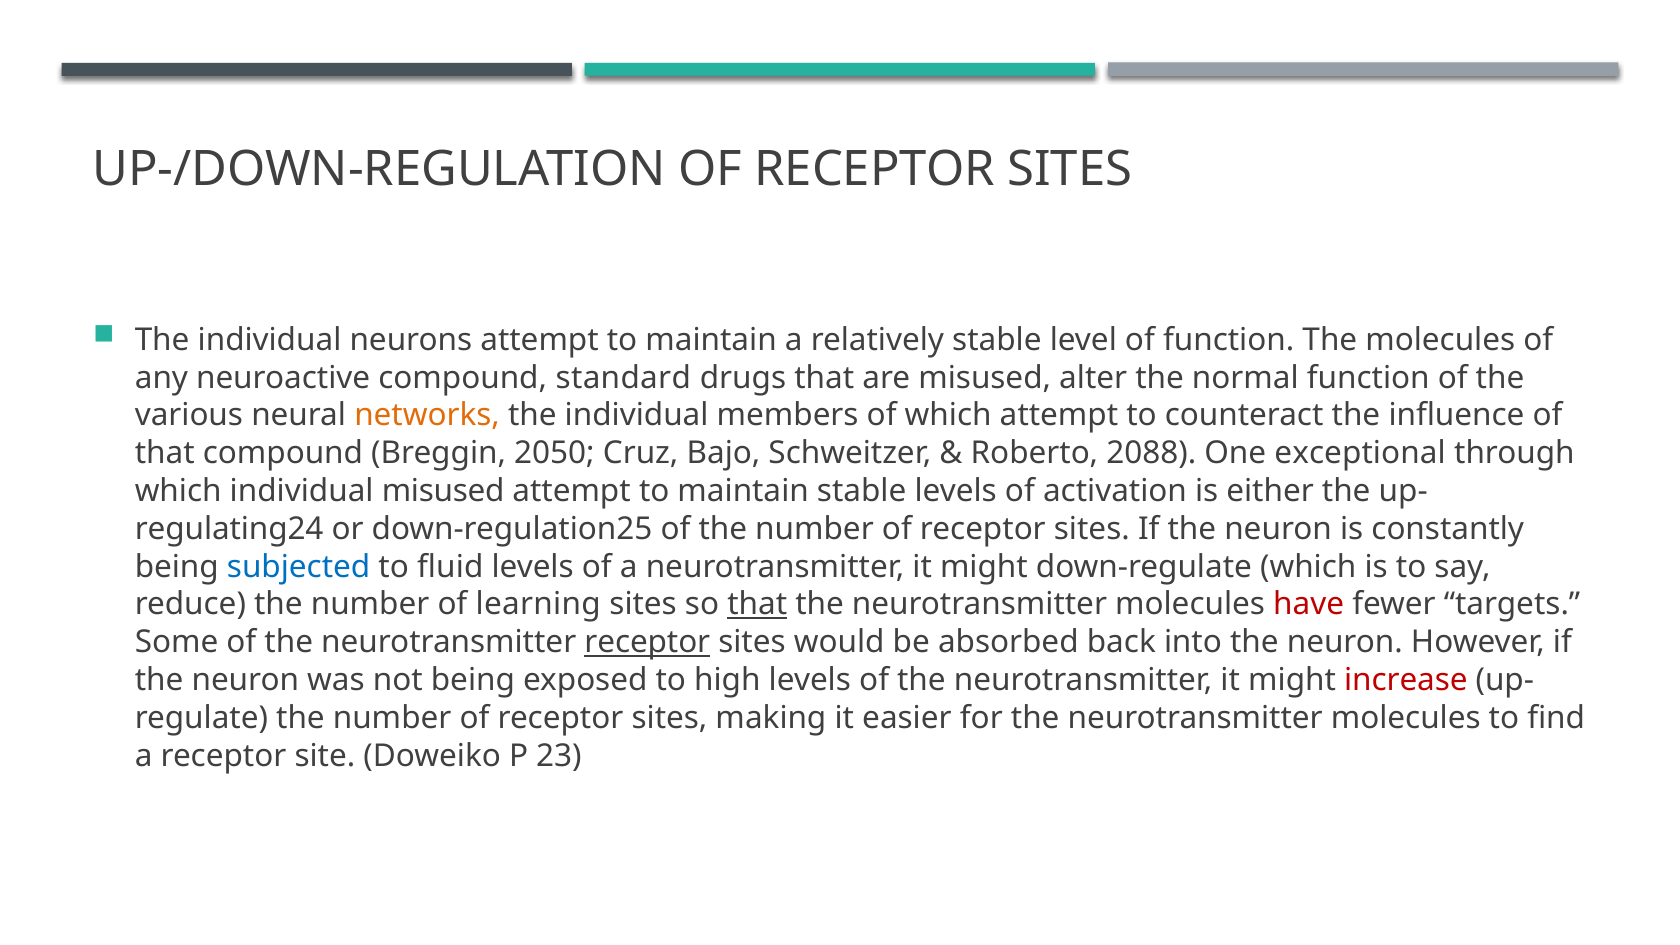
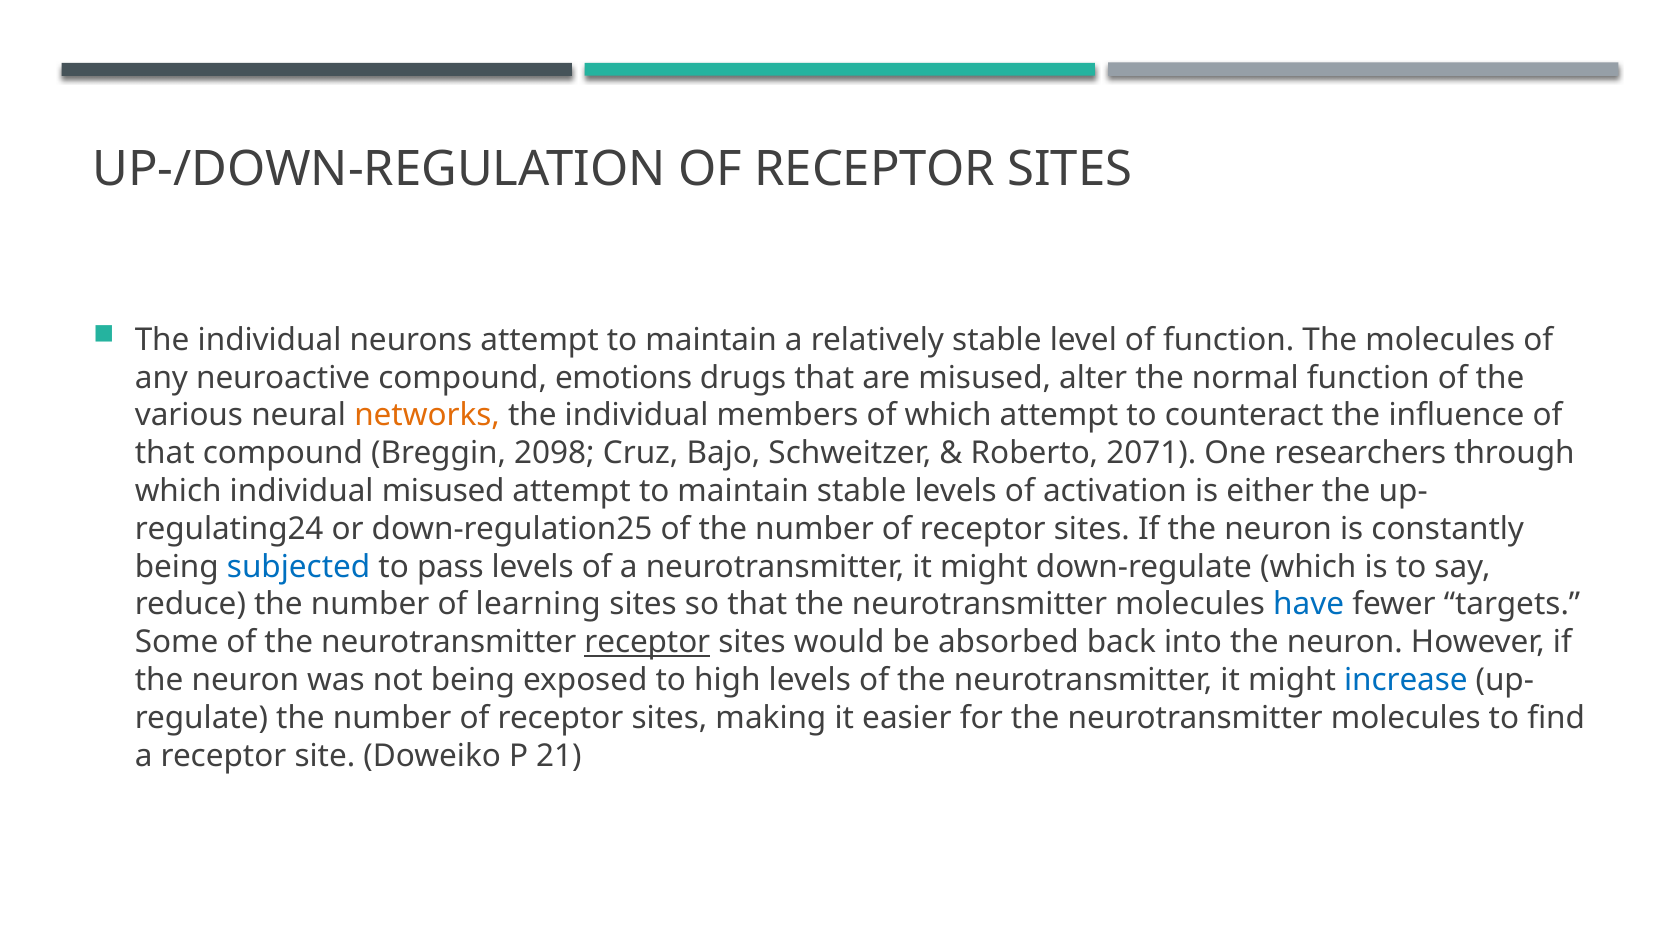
standard: standard -> emotions (624, 378)
2050: 2050 -> 2098 (554, 453)
2088: 2088 -> 2071 (1151, 453)
exceptional: exceptional -> researchers (1360, 453)
fluid: fluid -> pass (450, 567)
that underline: present -> none (757, 605)
have colour: red -> blue (1309, 605)
increase colour: red -> blue (1406, 680)
23: 23 -> 21 (559, 756)
